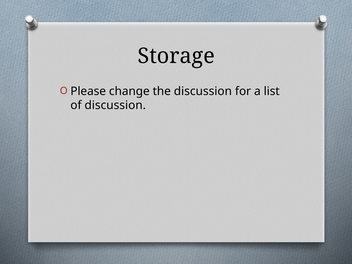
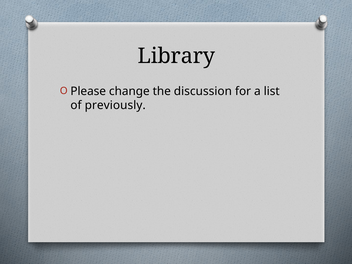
Storage: Storage -> Library (176, 56)
of discussion: discussion -> previously (115, 105)
